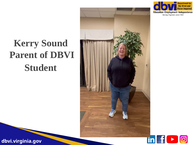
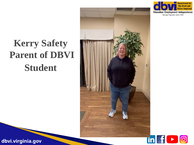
Sound: Sound -> Safety (55, 43)
